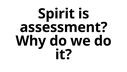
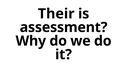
Spirit: Spirit -> Their (56, 14)
